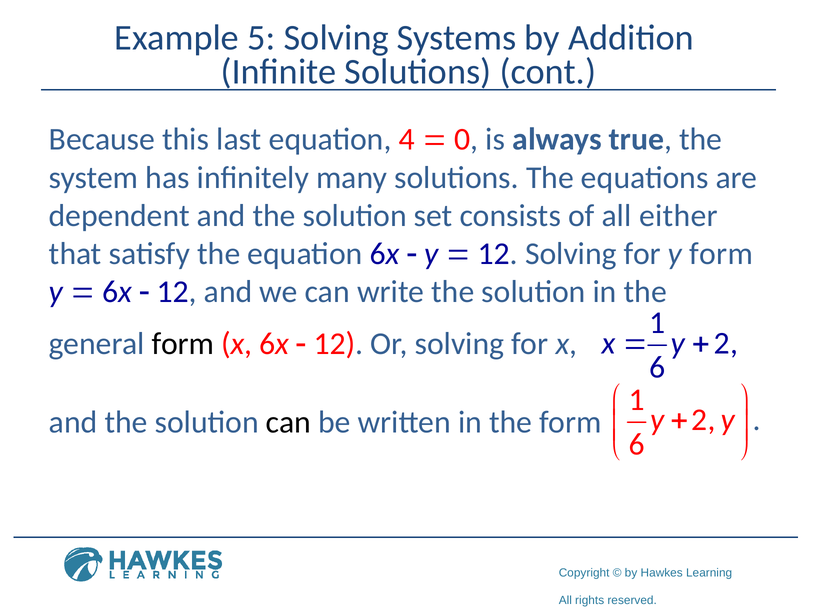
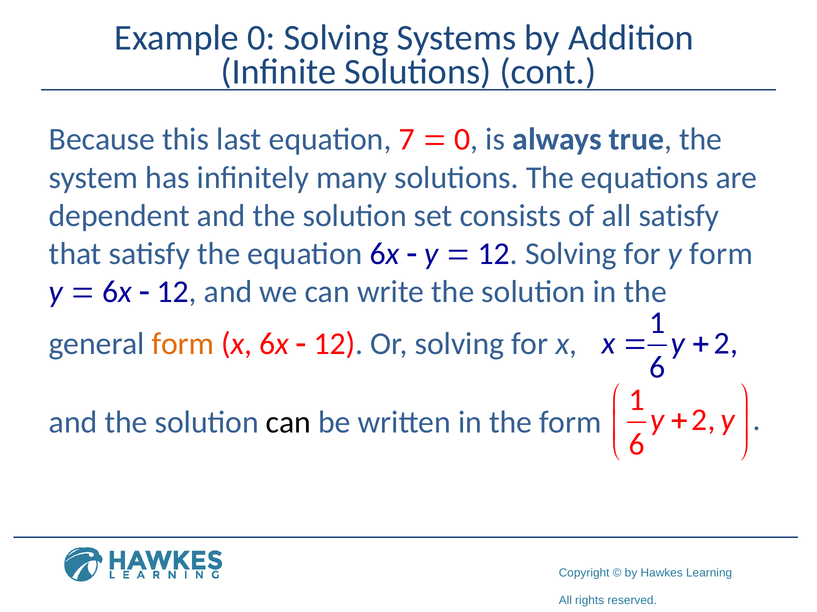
Example 5: 5 -> 0 (261, 38)
4: 4 -> 7 (407, 140)
all either: either -> satisfy (679, 216)
form colour: black -> orange (183, 344)
